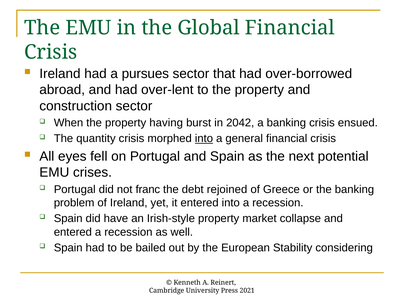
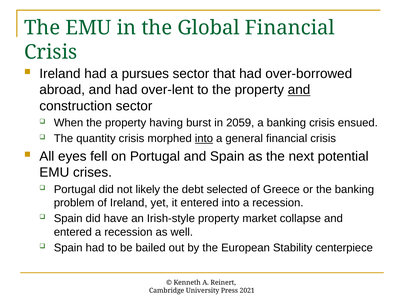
and underline: none -> present (299, 90)
2042: 2042 -> 2059 (240, 123)
franc: franc -> likely (148, 189)
rejoined: rejoined -> selected (227, 189)
considering: considering -> centerpiece (344, 248)
